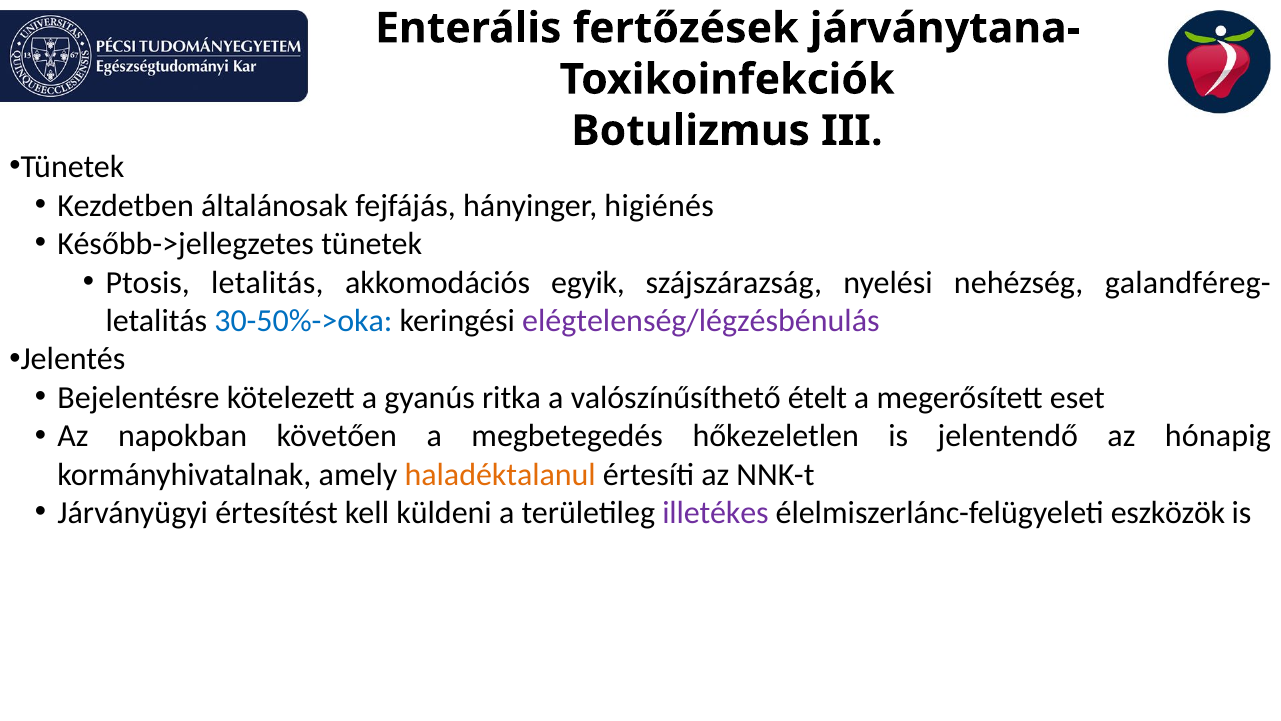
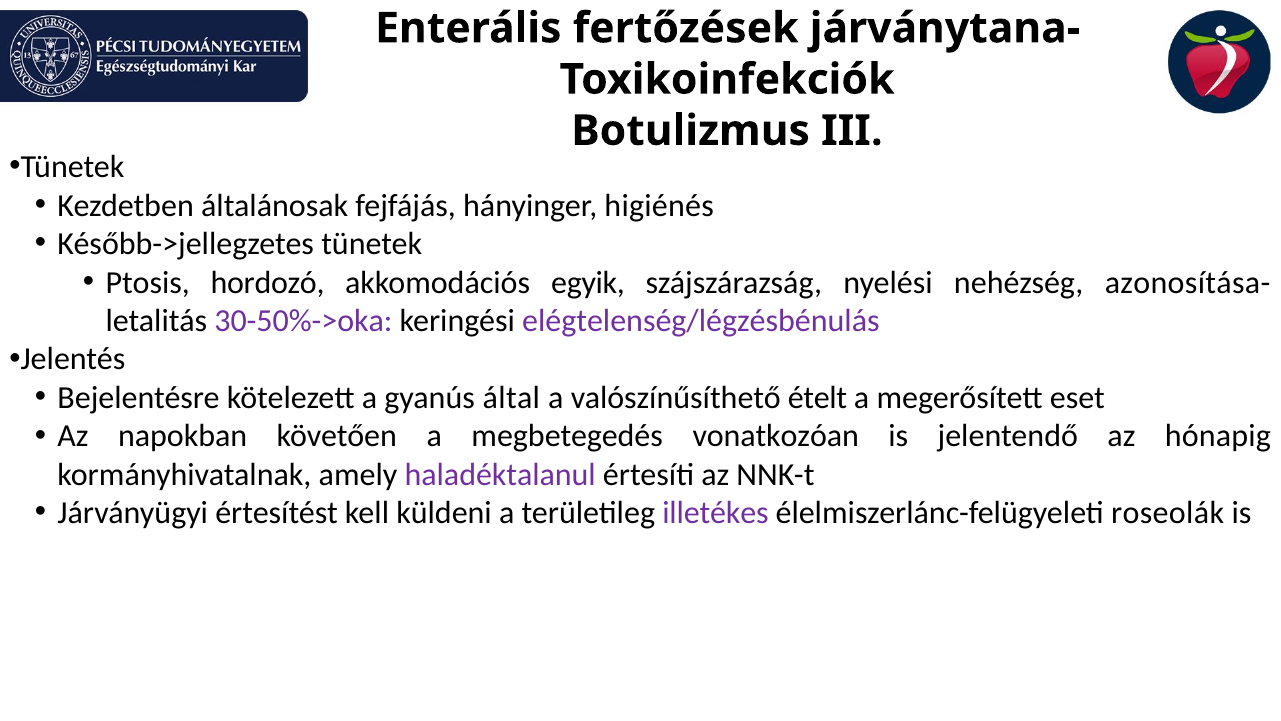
Ptosis letalitás: letalitás -> hordozó (268, 282)
galandféreg-: galandféreg- -> azonosítása- (1188, 282)
30-50%->oka colour: blue -> purple (303, 321)
ritka: ritka -> által (511, 398)
hőkezeletlen: hőkezeletlen -> vonatkozóan (776, 436)
haladéktalanul colour: orange -> purple (500, 474)
eszközök: eszközök -> roseolák (1168, 513)
